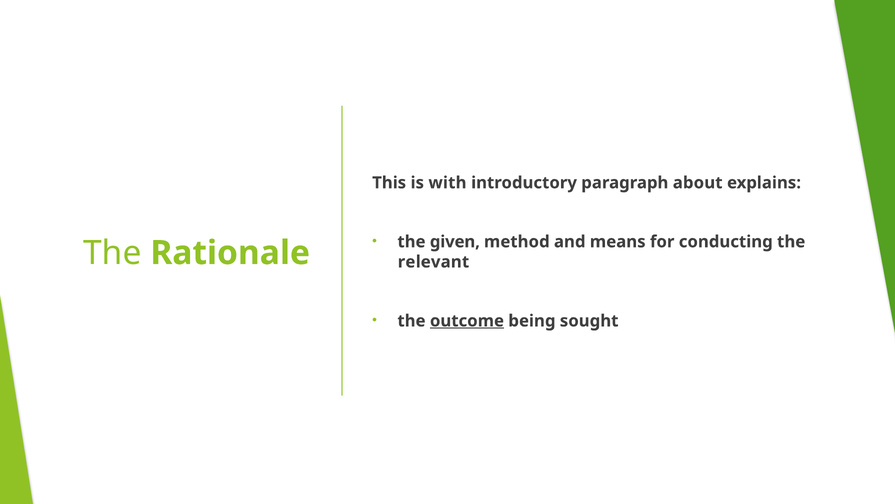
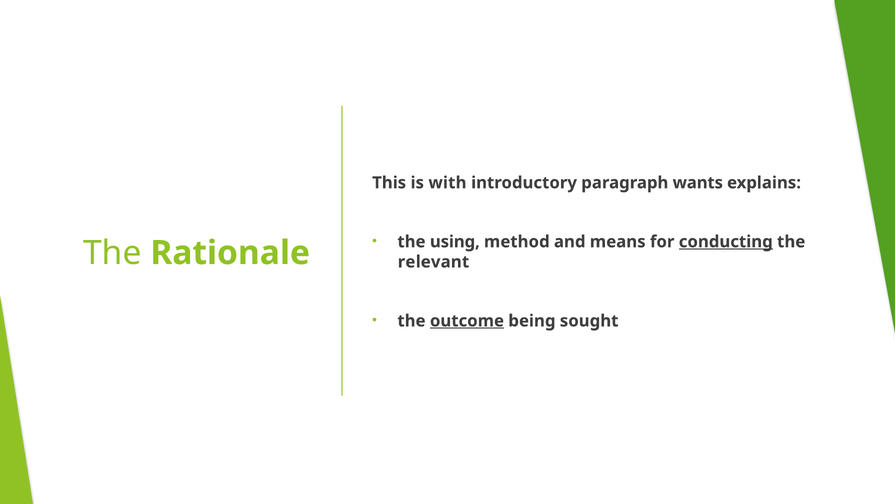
about: about -> wants (698, 183)
given: given -> using (455, 242)
conducting underline: none -> present (726, 242)
